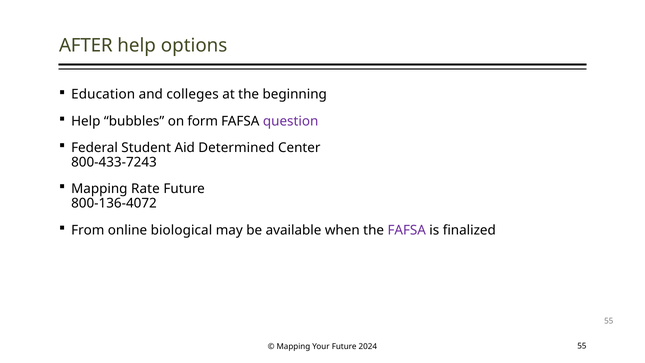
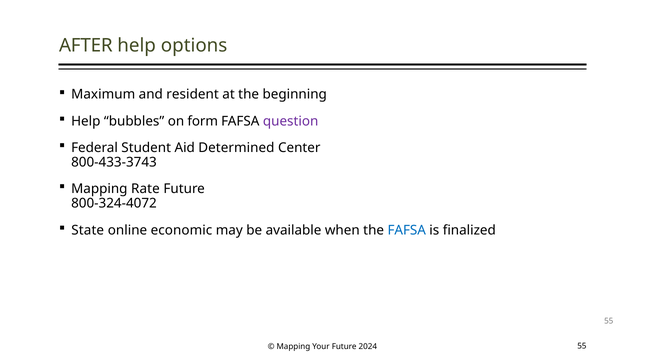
Education: Education -> Maximum (103, 94)
colleges: colleges -> resident (193, 94)
800-433-7243: 800-433-7243 -> 800-433-3743 (114, 162)
800-136-4072: 800-136-4072 -> 800-324-4072 (114, 203)
From: From -> State (88, 230)
biological: biological -> economic (181, 230)
FAFSA colour: purple -> blue (407, 230)
